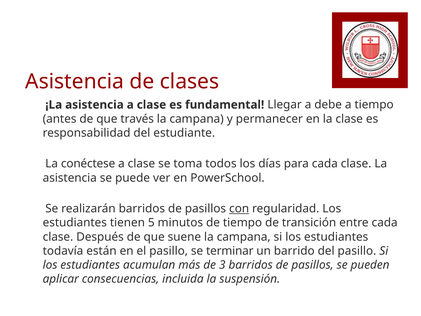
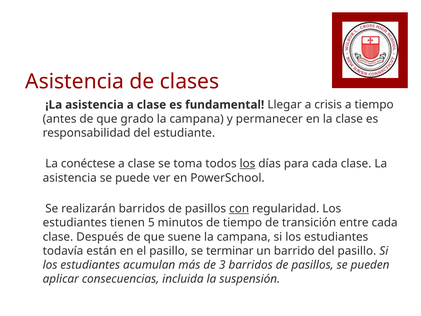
debe: debe -> crisis (328, 105)
través: través -> grado (137, 119)
los underline: none -> present (247, 164)
